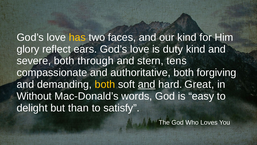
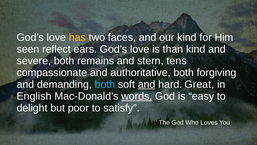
glory: glory -> seen (28, 49)
duty: duty -> than (173, 49)
through: through -> remains (96, 61)
both colour: yellow -> light blue (105, 84)
Without: Without -> English (34, 96)
words underline: none -> present (137, 96)
than: than -> poor (78, 108)
